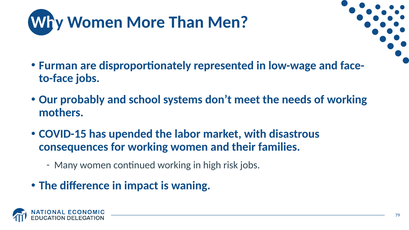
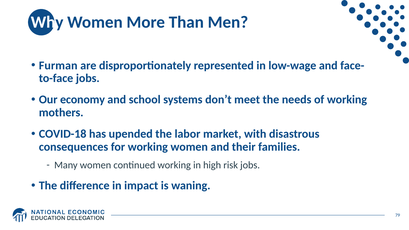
probably: probably -> economy (83, 100)
COVID-15: COVID-15 -> COVID-18 (63, 134)
